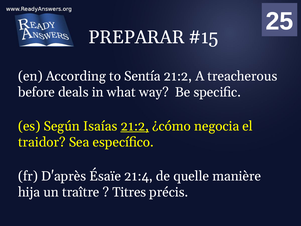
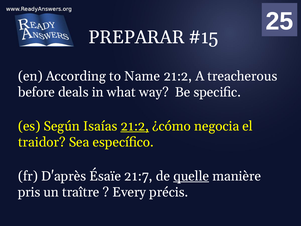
Sentía: Sentía -> Name (142, 76)
21:4: 21:4 -> 21:7 (138, 176)
quelle underline: none -> present (191, 176)
hija: hija -> pris (29, 192)
Titres: Titres -> Every (129, 192)
